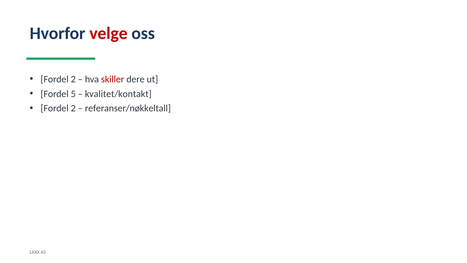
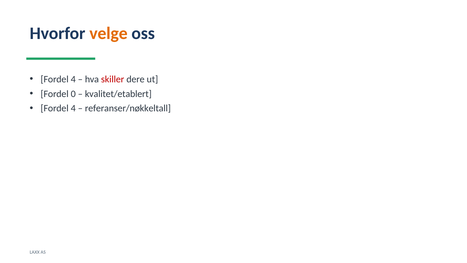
velge colour: red -> orange (108, 33)
2: 2 -> 4 (73, 79)
5: 5 -> 0 (73, 94)
kvalitet/kontakt: kvalitet/kontakt -> kvalitet/etablert (118, 94)
2: 2 -> 4 (73, 108)
